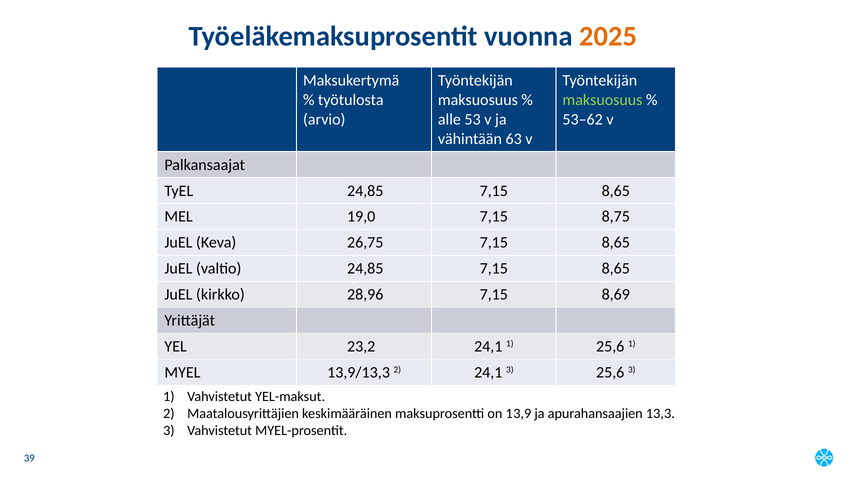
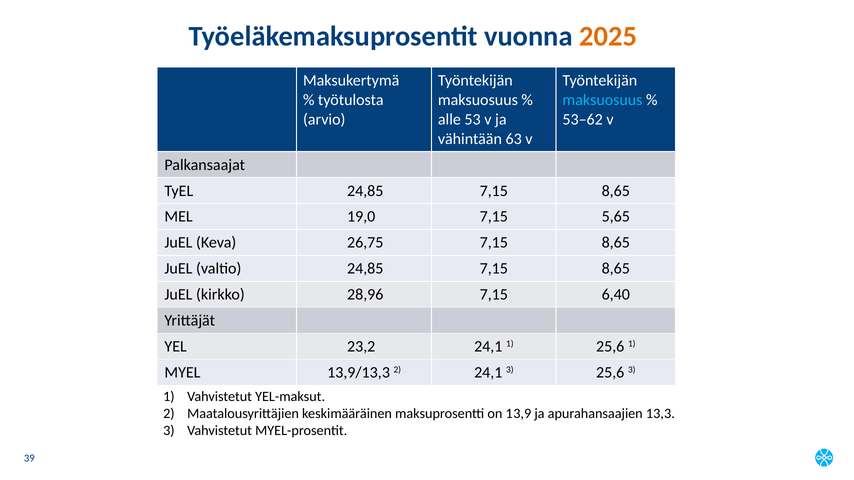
maksuosuus colour: light green -> light blue (602, 100)
8,75: 8,75 -> 5,65 (616, 217)
8,69: 8,69 -> 6,40 (616, 295)
